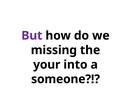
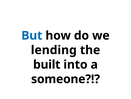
But colour: purple -> blue (32, 35)
missing: missing -> lending (54, 50)
your: your -> built (47, 64)
